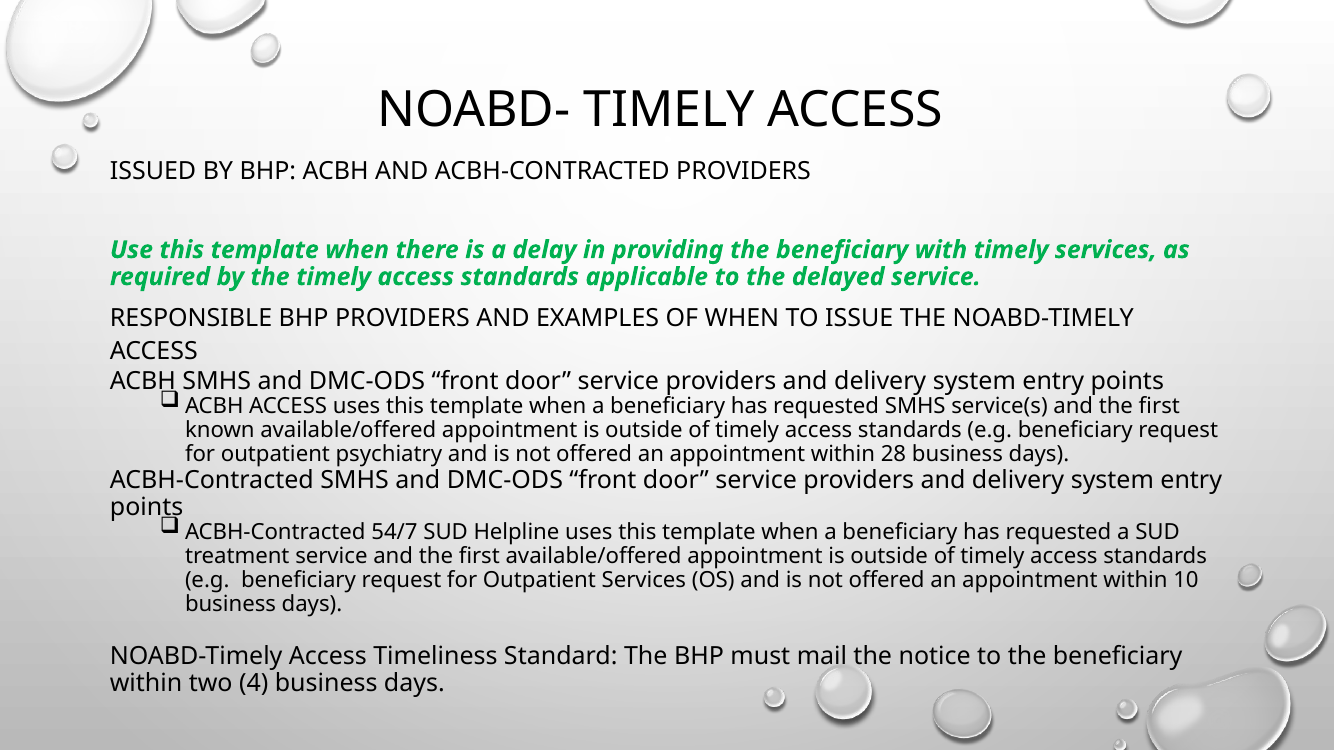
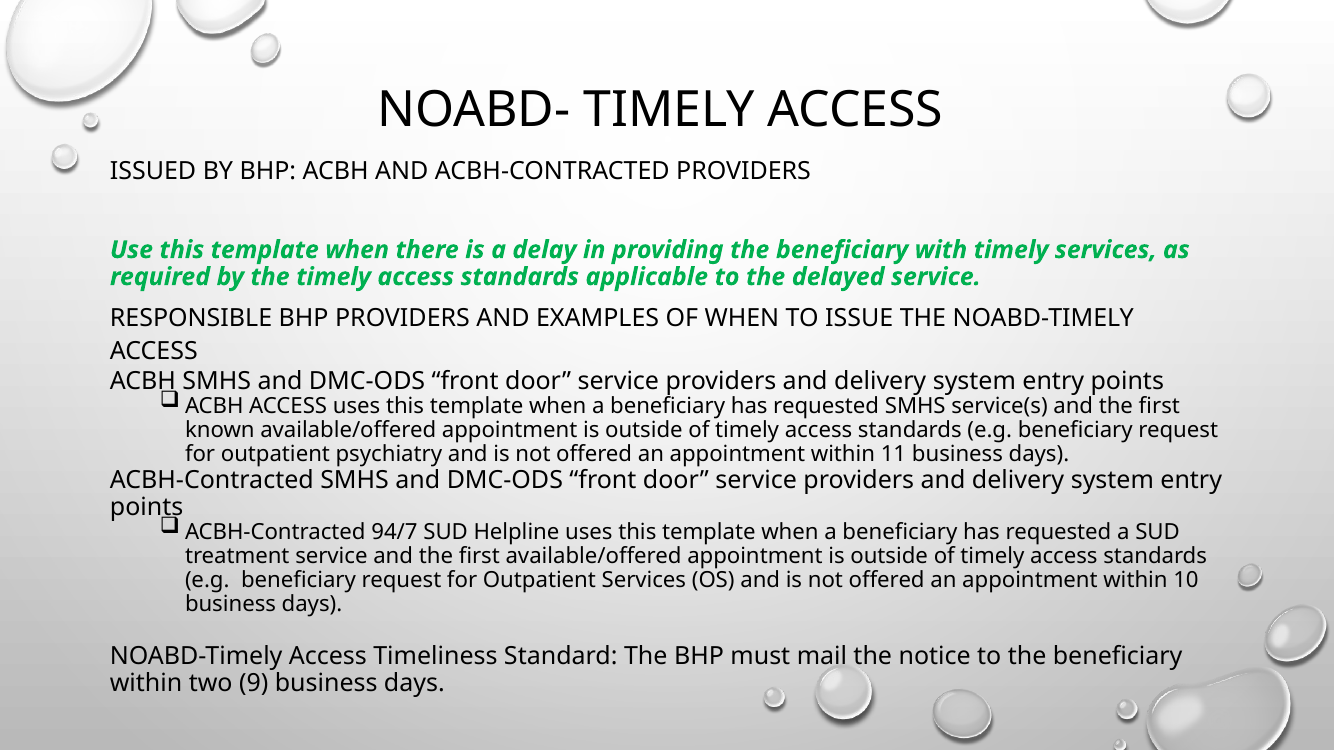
28: 28 -> 11 (893, 454)
54/7: 54/7 -> 94/7 (395, 532)
4: 4 -> 9 (254, 684)
